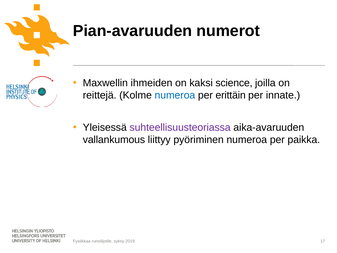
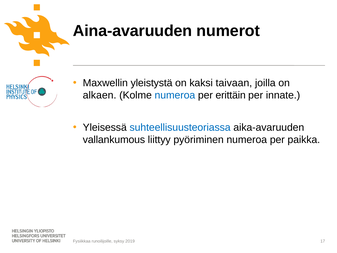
Pian-avaruuden: Pian-avaruuden -> Aina-avaruuden (133, 31)
ihmeiden: ihmeiden -> yleistystä (152, 83)
science: science -> taivaan (234, 83)
reittejä: reittejä -> alkaen (100, 95)
suhteellisuusteoriassa colour: purple -> blue (180, 127)
